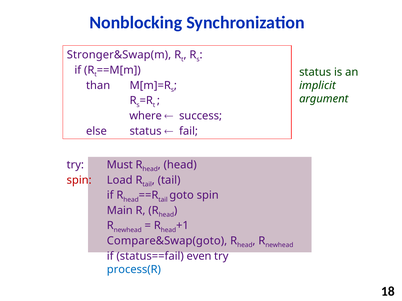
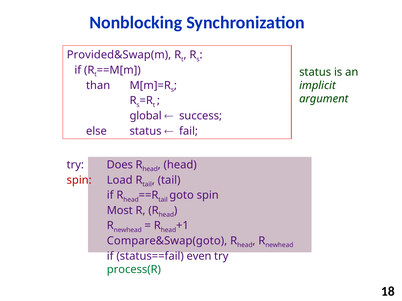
Stronger&Swap(m: Stronger&Swap(m -> Provided&Swap(m (119, 55)
where: where -> global (146, 116)
Must: Must -> Does (120, 165)
Main: Main -> Most (120, 211)
process(R colour: blue -> green (134, 270)
